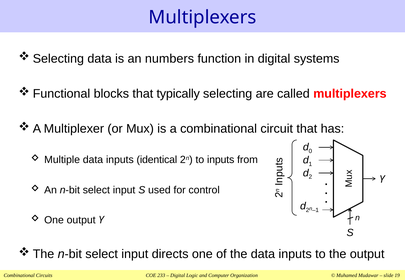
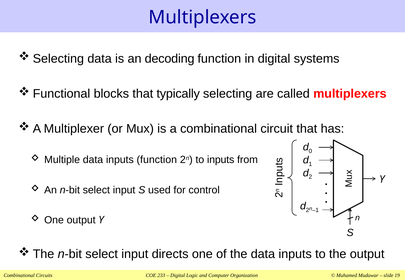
numbers: numbers -> decoding (170, 59)
inputs identical: identical -> function (157, 160)
